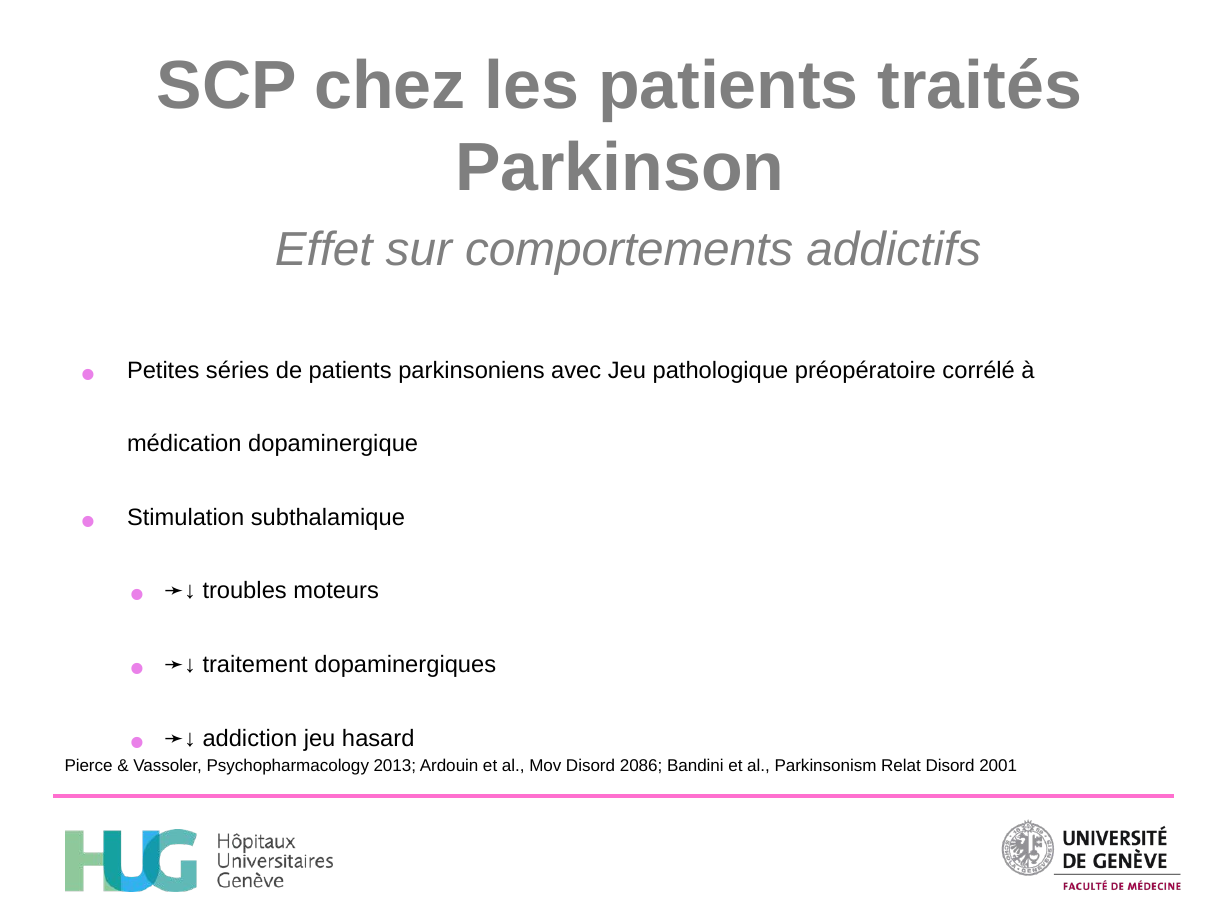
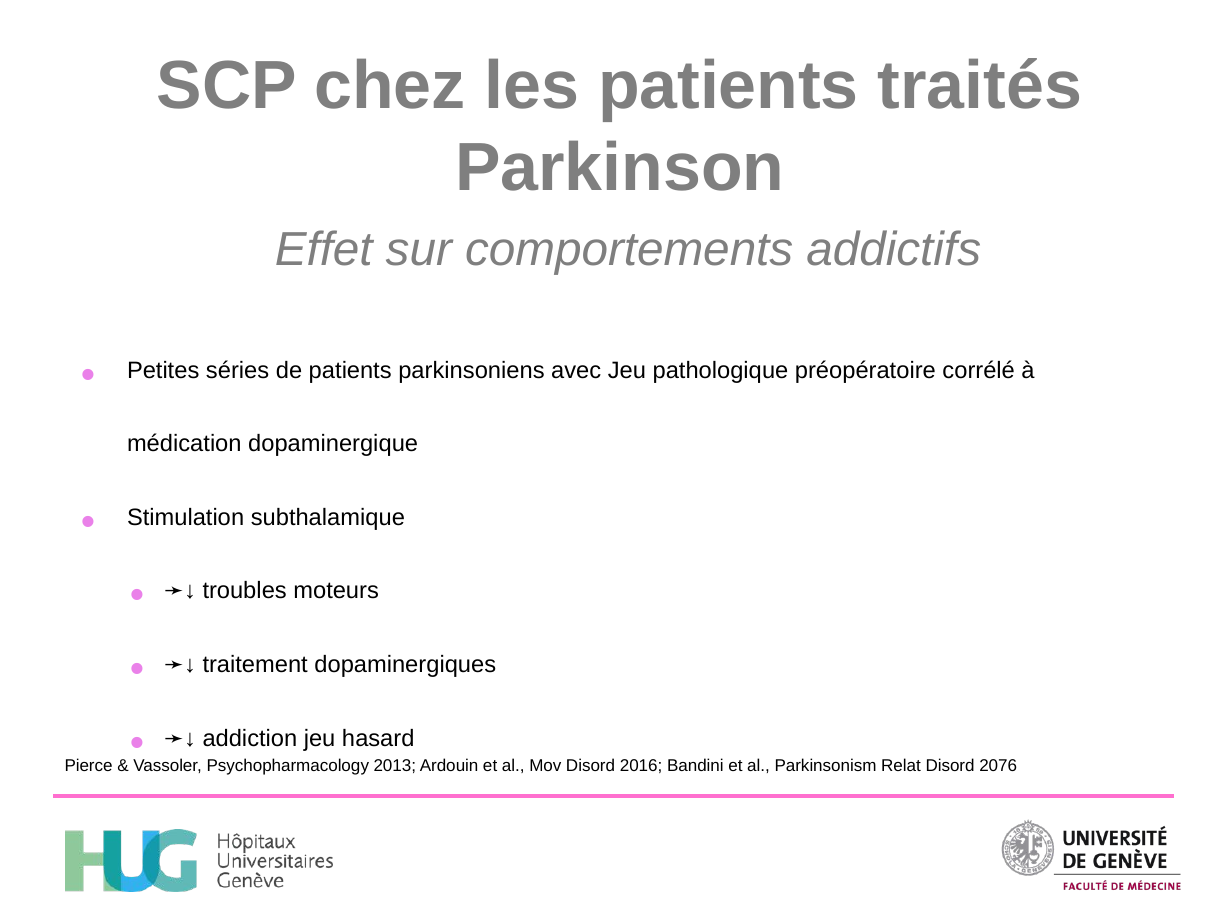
2086: 2086 -> 2016 (641, 766)
2001: 2001 -> 2076 (998, 766)
